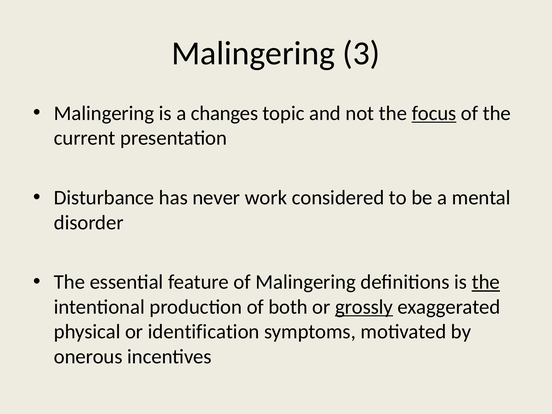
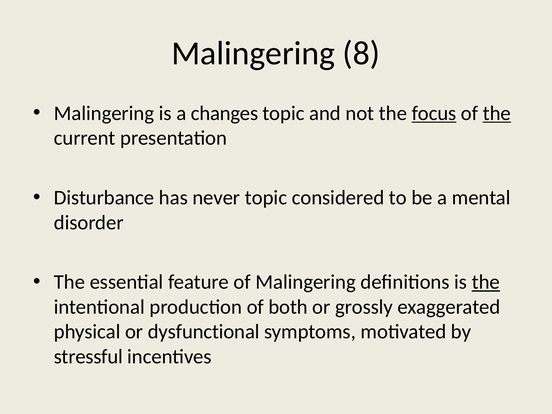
3: 3 -> 8 (361, 53)
the underline: none -> present (497, 113)
never work: work -> topic (266, 198)
grossly underline: present -> none (364, 307)
identification: identification -> dysfunctional (204, 332)
onerous: onerous -> stressful (88, 357)
